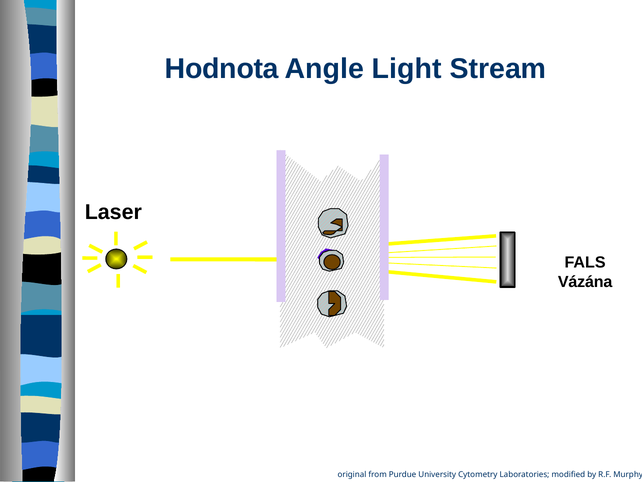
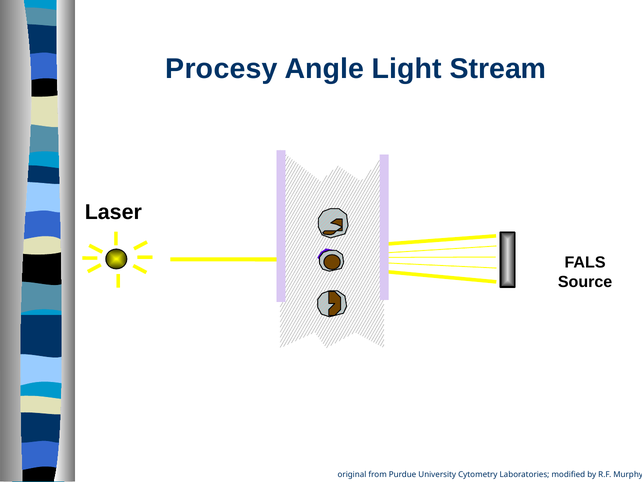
Hodnota: Hodnota -> Procesy (222, 69)
Vázána: Vázána -> Source (585, 282)
